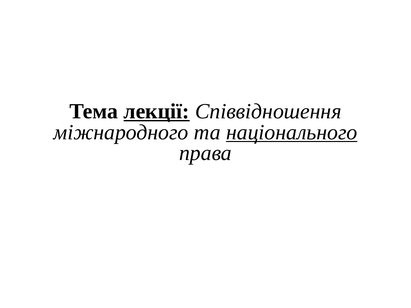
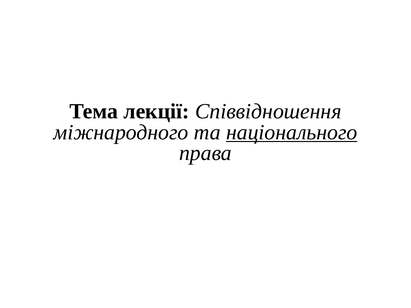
лекції underline: present -> none (157, 111)
